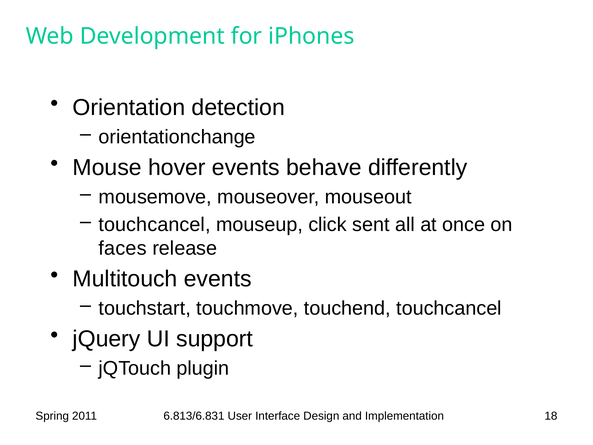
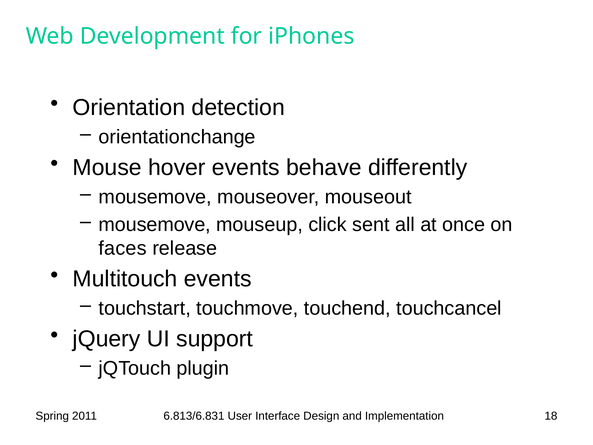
touchcancel: touchcancel -> mousemove (155, 224)
